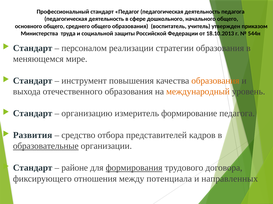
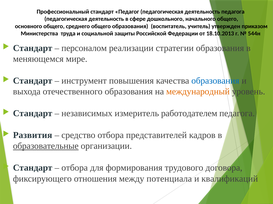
образования colour: orange -> blue (215, 81)
организацию: организацию -> независимых (87, 114)
формирование: формирование -> работодателем (189, 114)
районе: районе -> отбора (75, 168)
формирования underline: present -> none (134, 168)
направленных: направленных -> квалификаций (230, 179)
